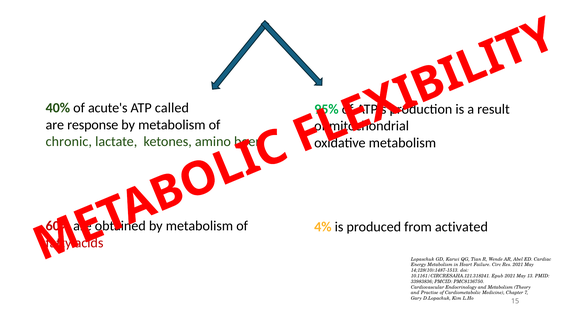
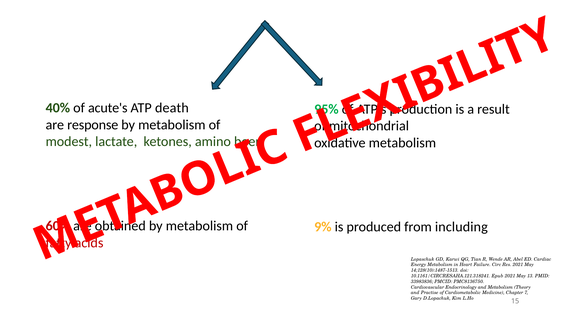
called: called -> death (172, 108)
chronic: chronic -> modest (69, 142)
4%: 4% -> 9% (323, 227)
activated: activated -> including (461, 227)
